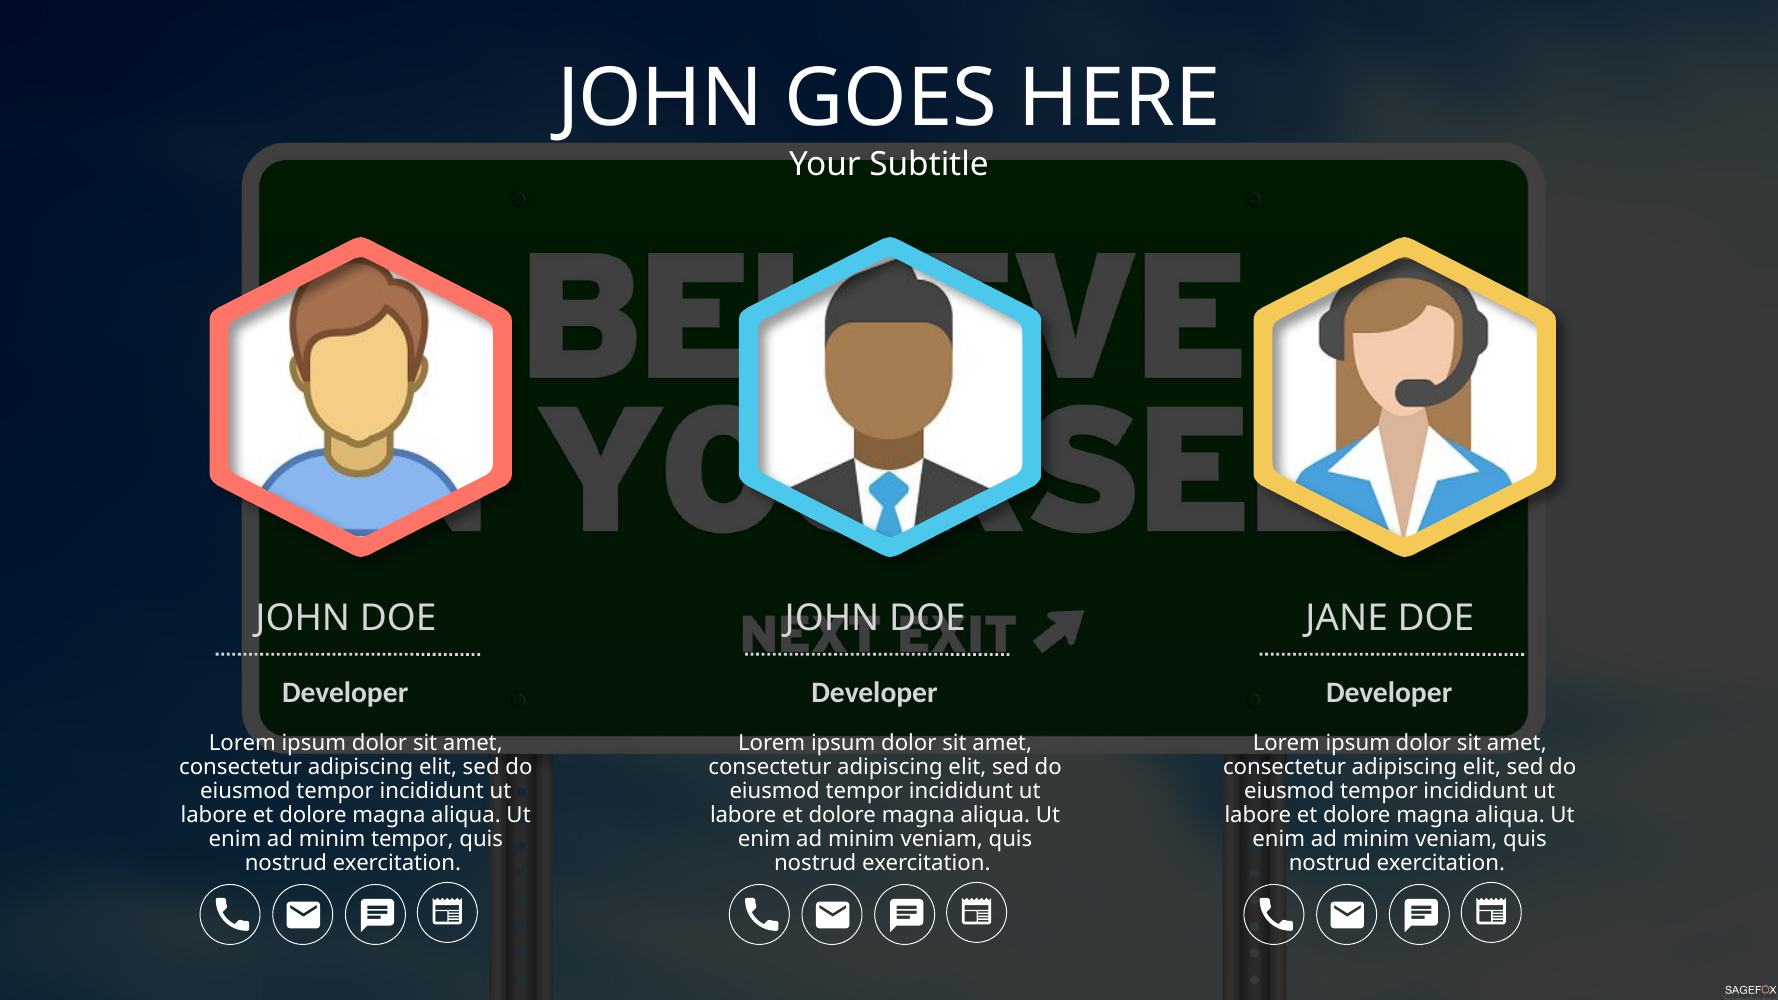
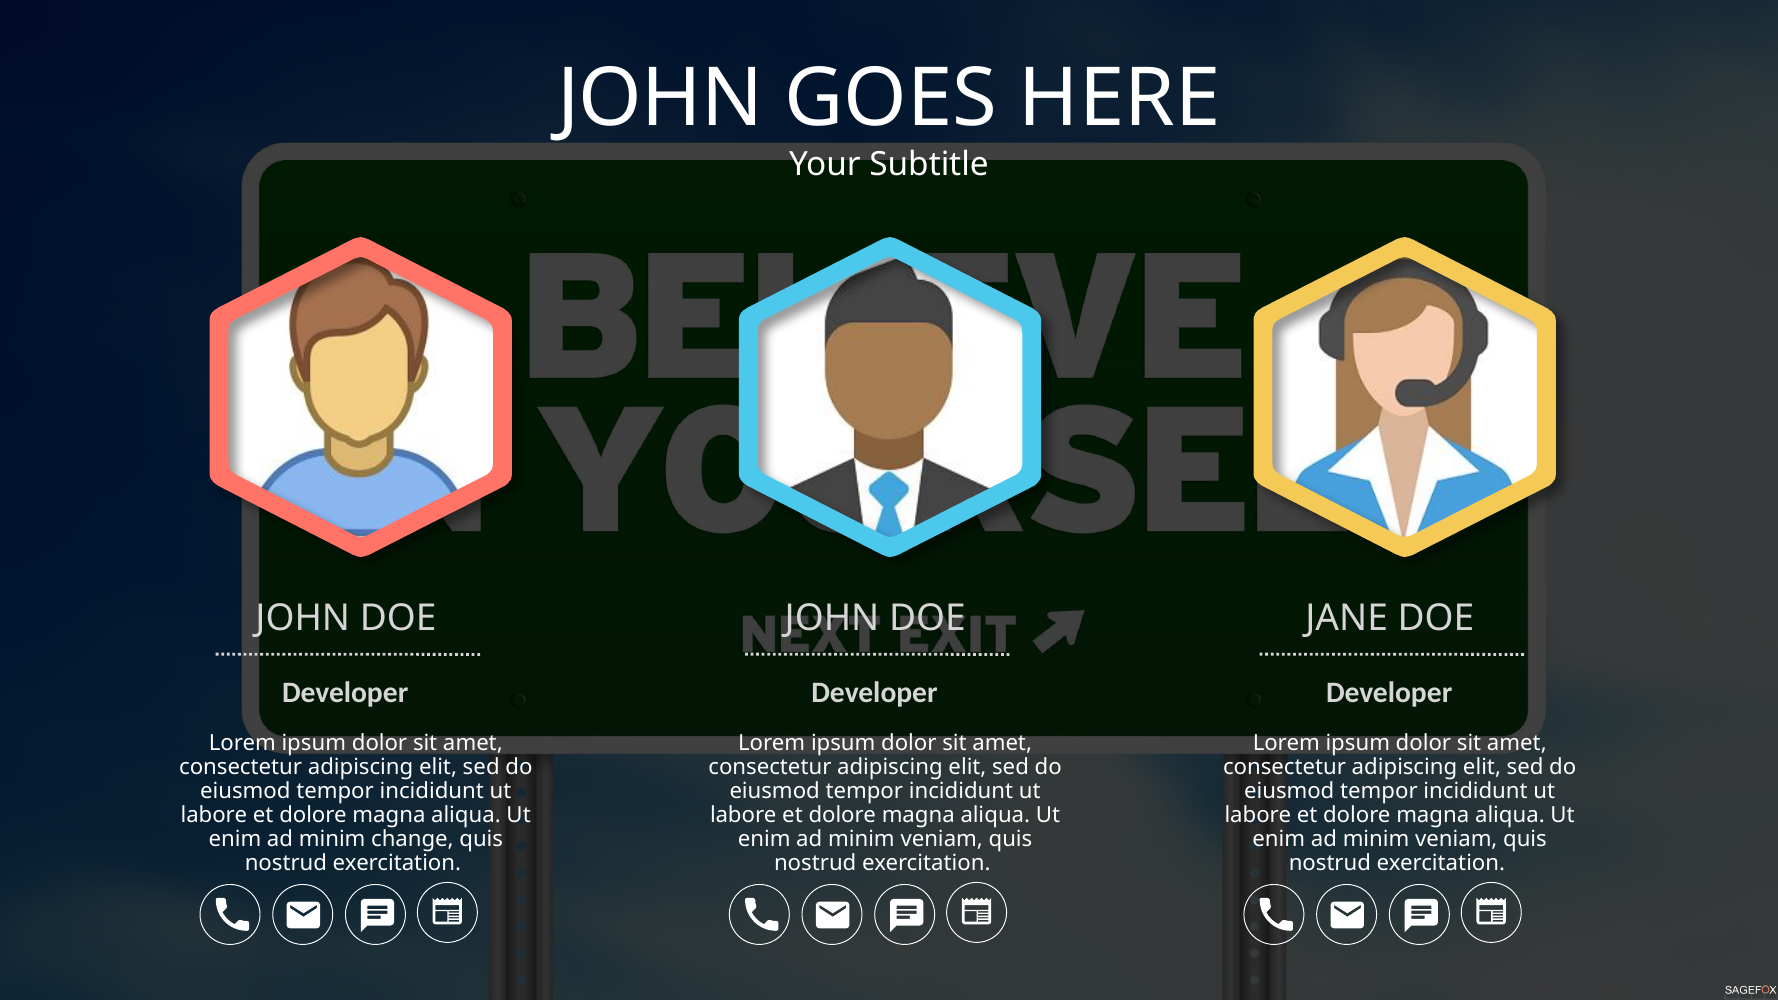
minim tempor: tempor -> change (412, 839)
